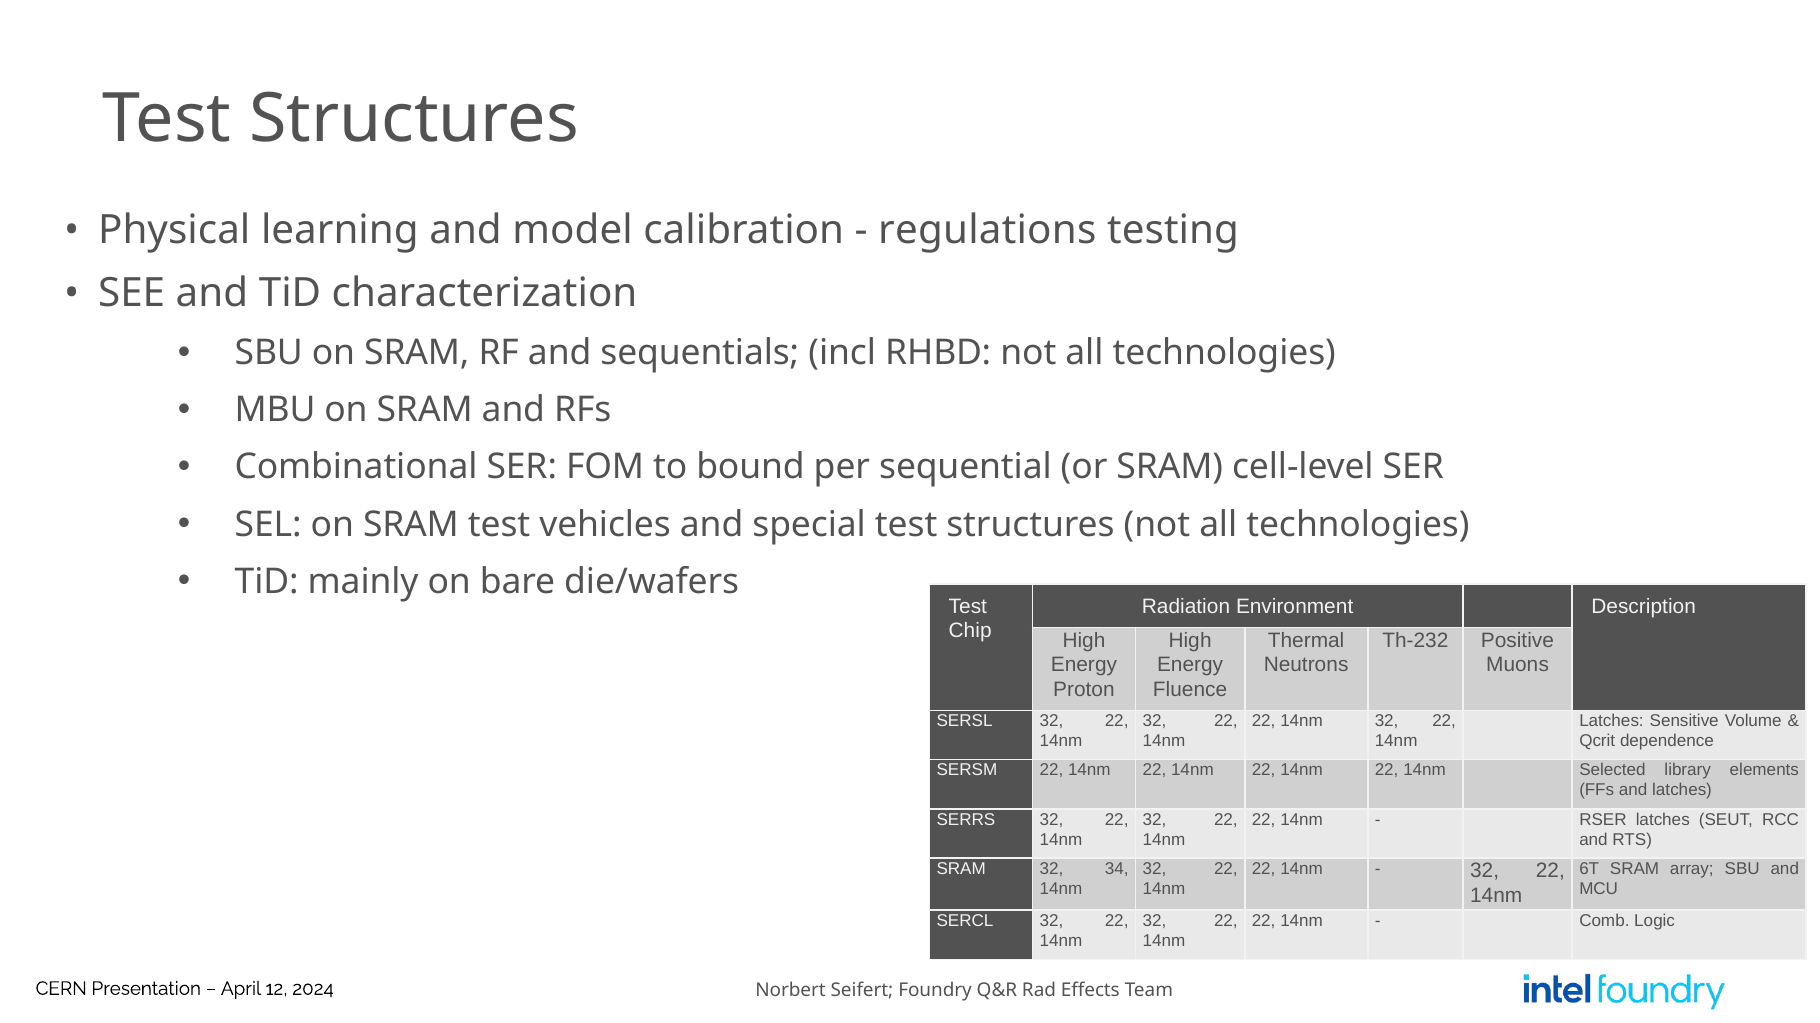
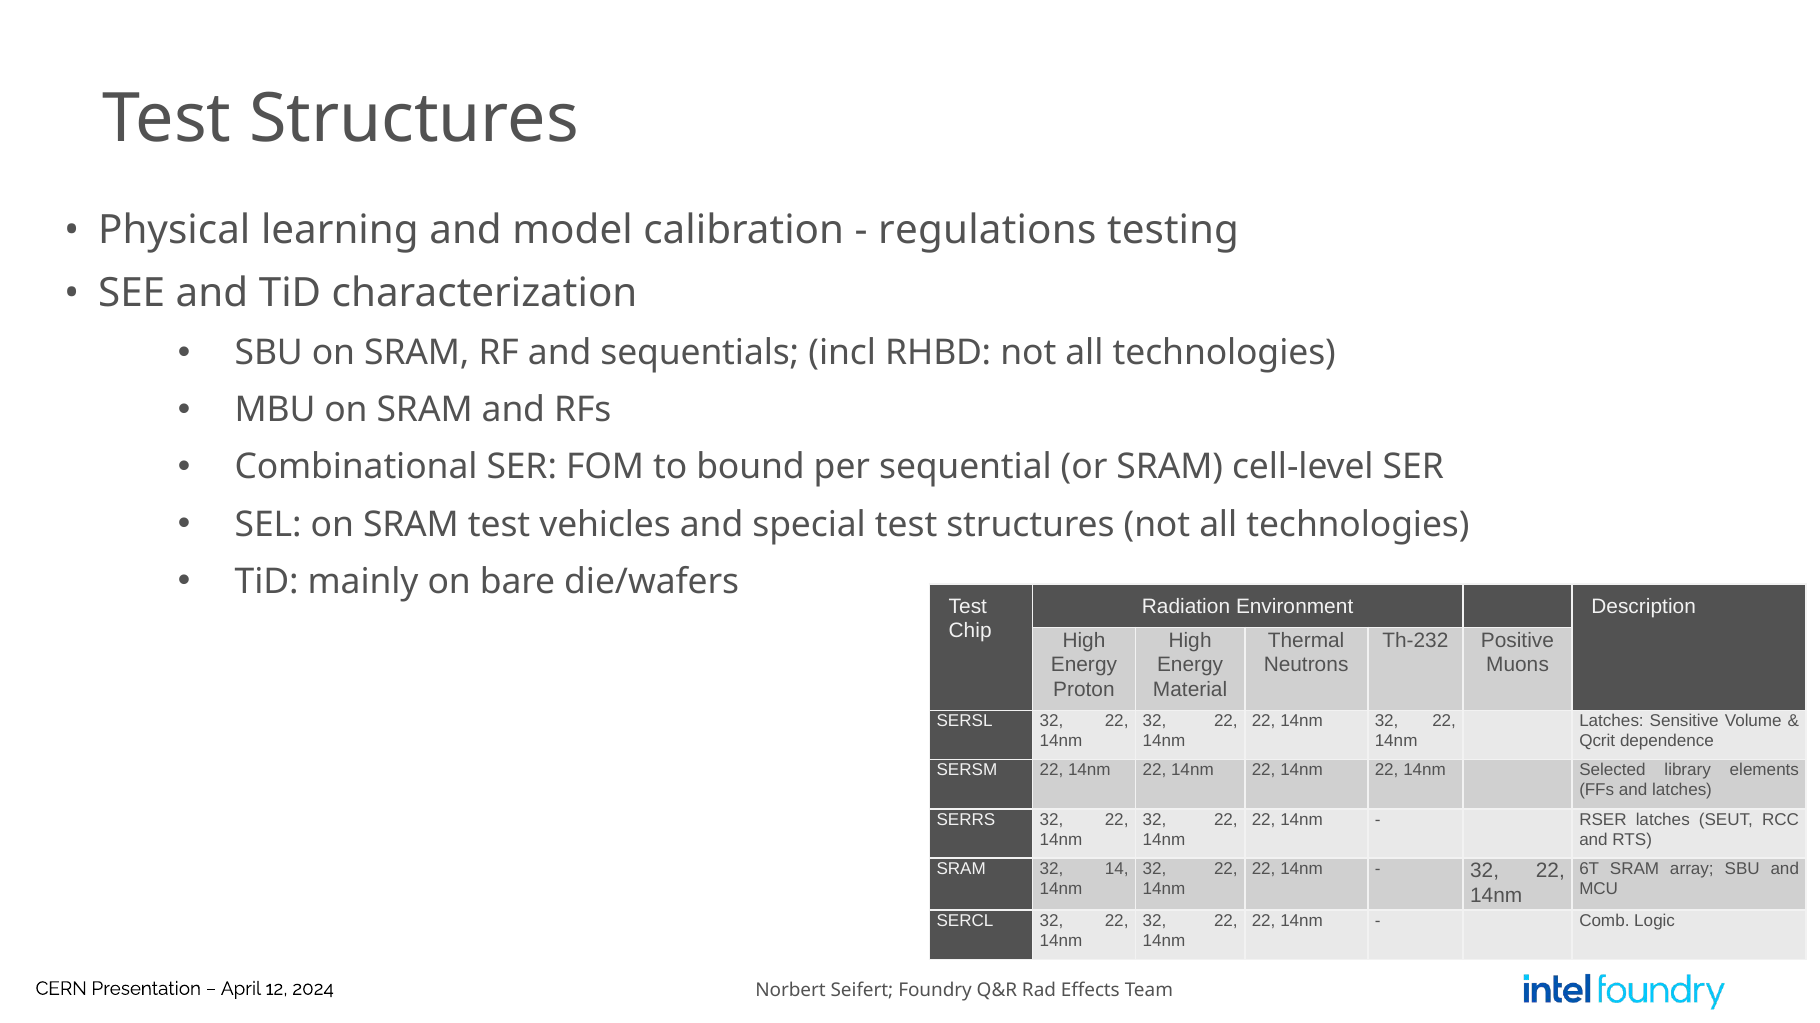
Fluence: Fluence -> Material (1190, 690)
34: 34 -> 14 (1117, 869)
